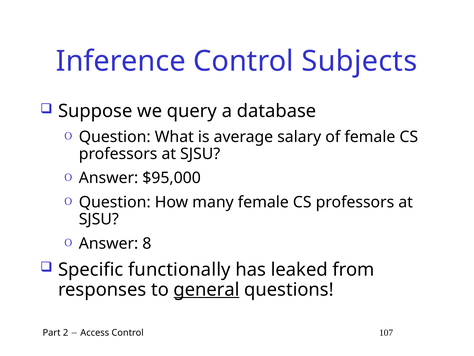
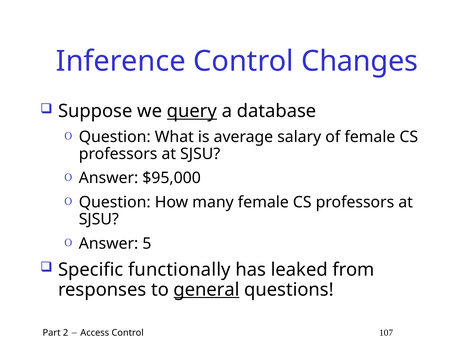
Subjects: Subjects -> Changes (360, 61)
query underline: none -> present (192, 111)
8: 8 -> 5 (147, 243)
